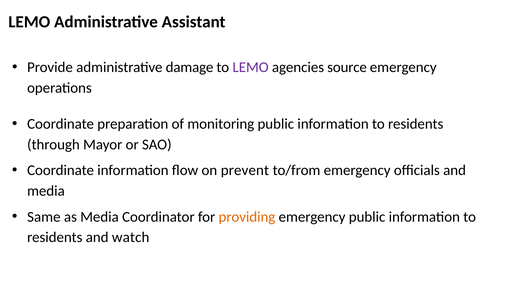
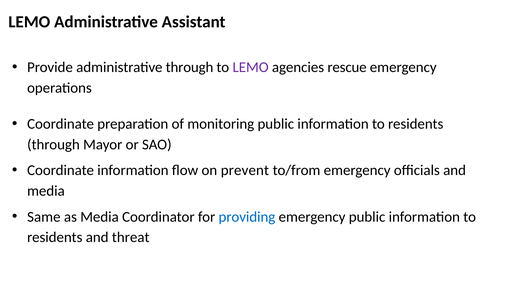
administrative damage: damage -> through (190, 67)
source: source -> rescue (347, 67)
providing colour: orange -> blue (247, 217)
watch: watch -> threat (131, 238)
